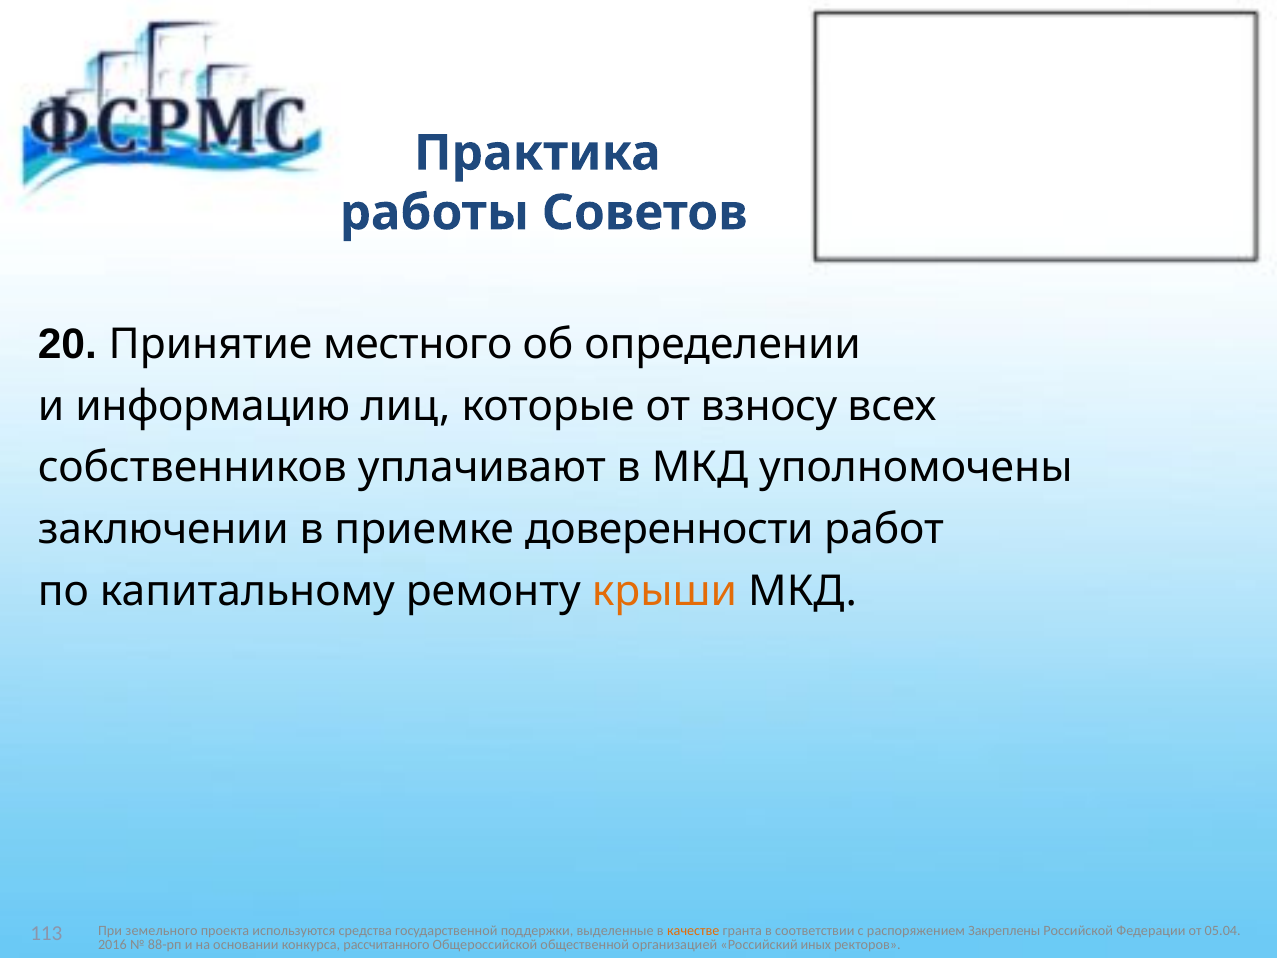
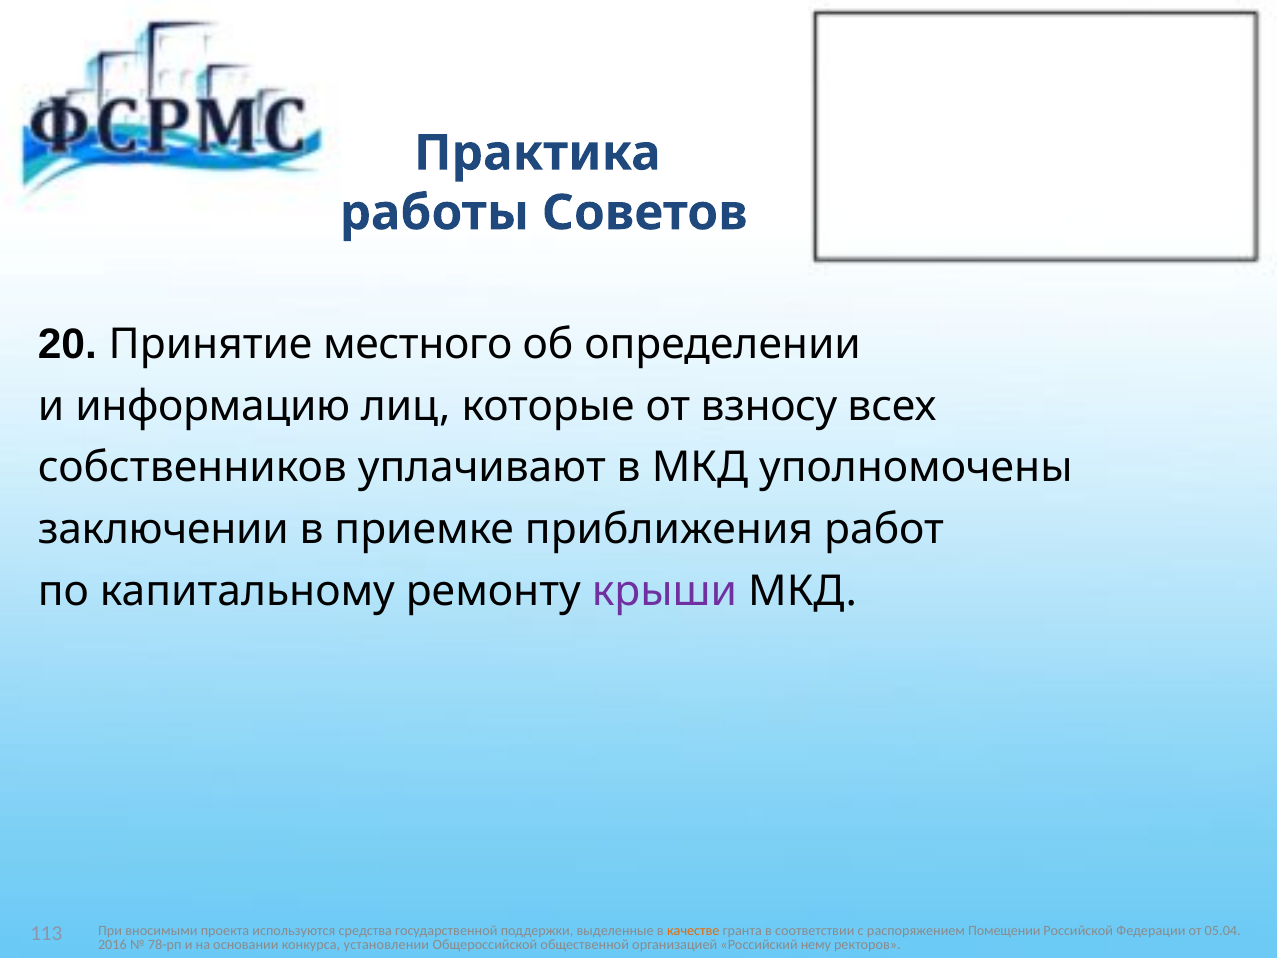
доверенности: доверенности -> приближения (669, 529)
крыши colour: orange -> purple (664, 591)
земельного: земельного -> вносимыми (161, 930)
Закреплены: Закреплены -> Помещении (1004, 930)
88-рп: 88-рп -> 78-рп (165, 945)
рассчитанного: рассчитанного -> установлении (386, 945)
иных: иных -> нему (816, 945)
